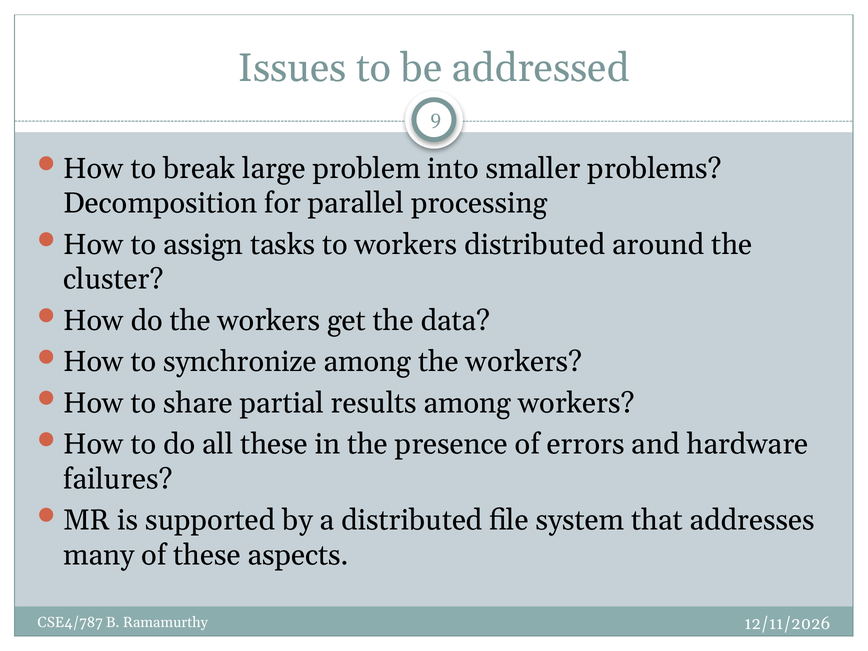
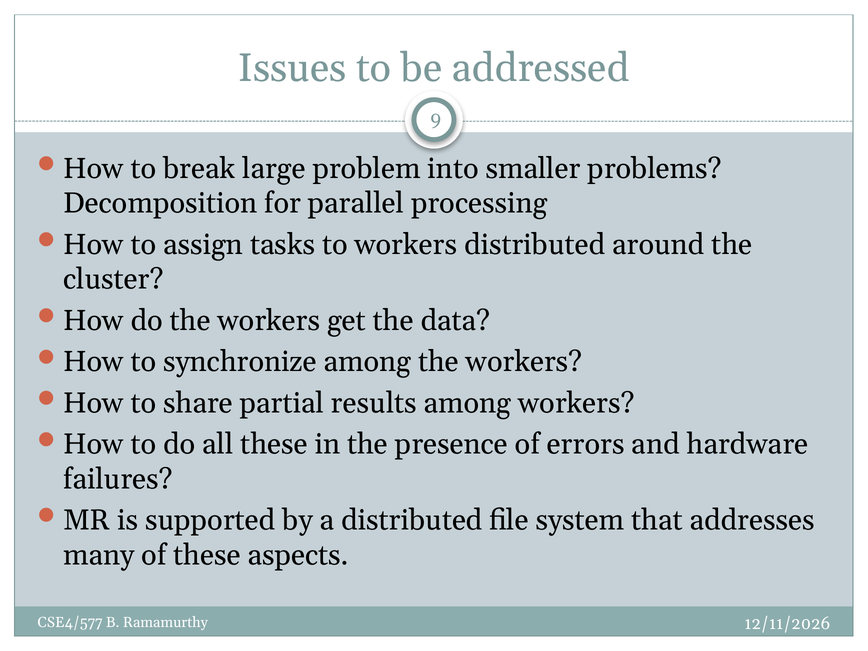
CSE4/787: CSE4/787 -> CSE4/577 (70, 623)
